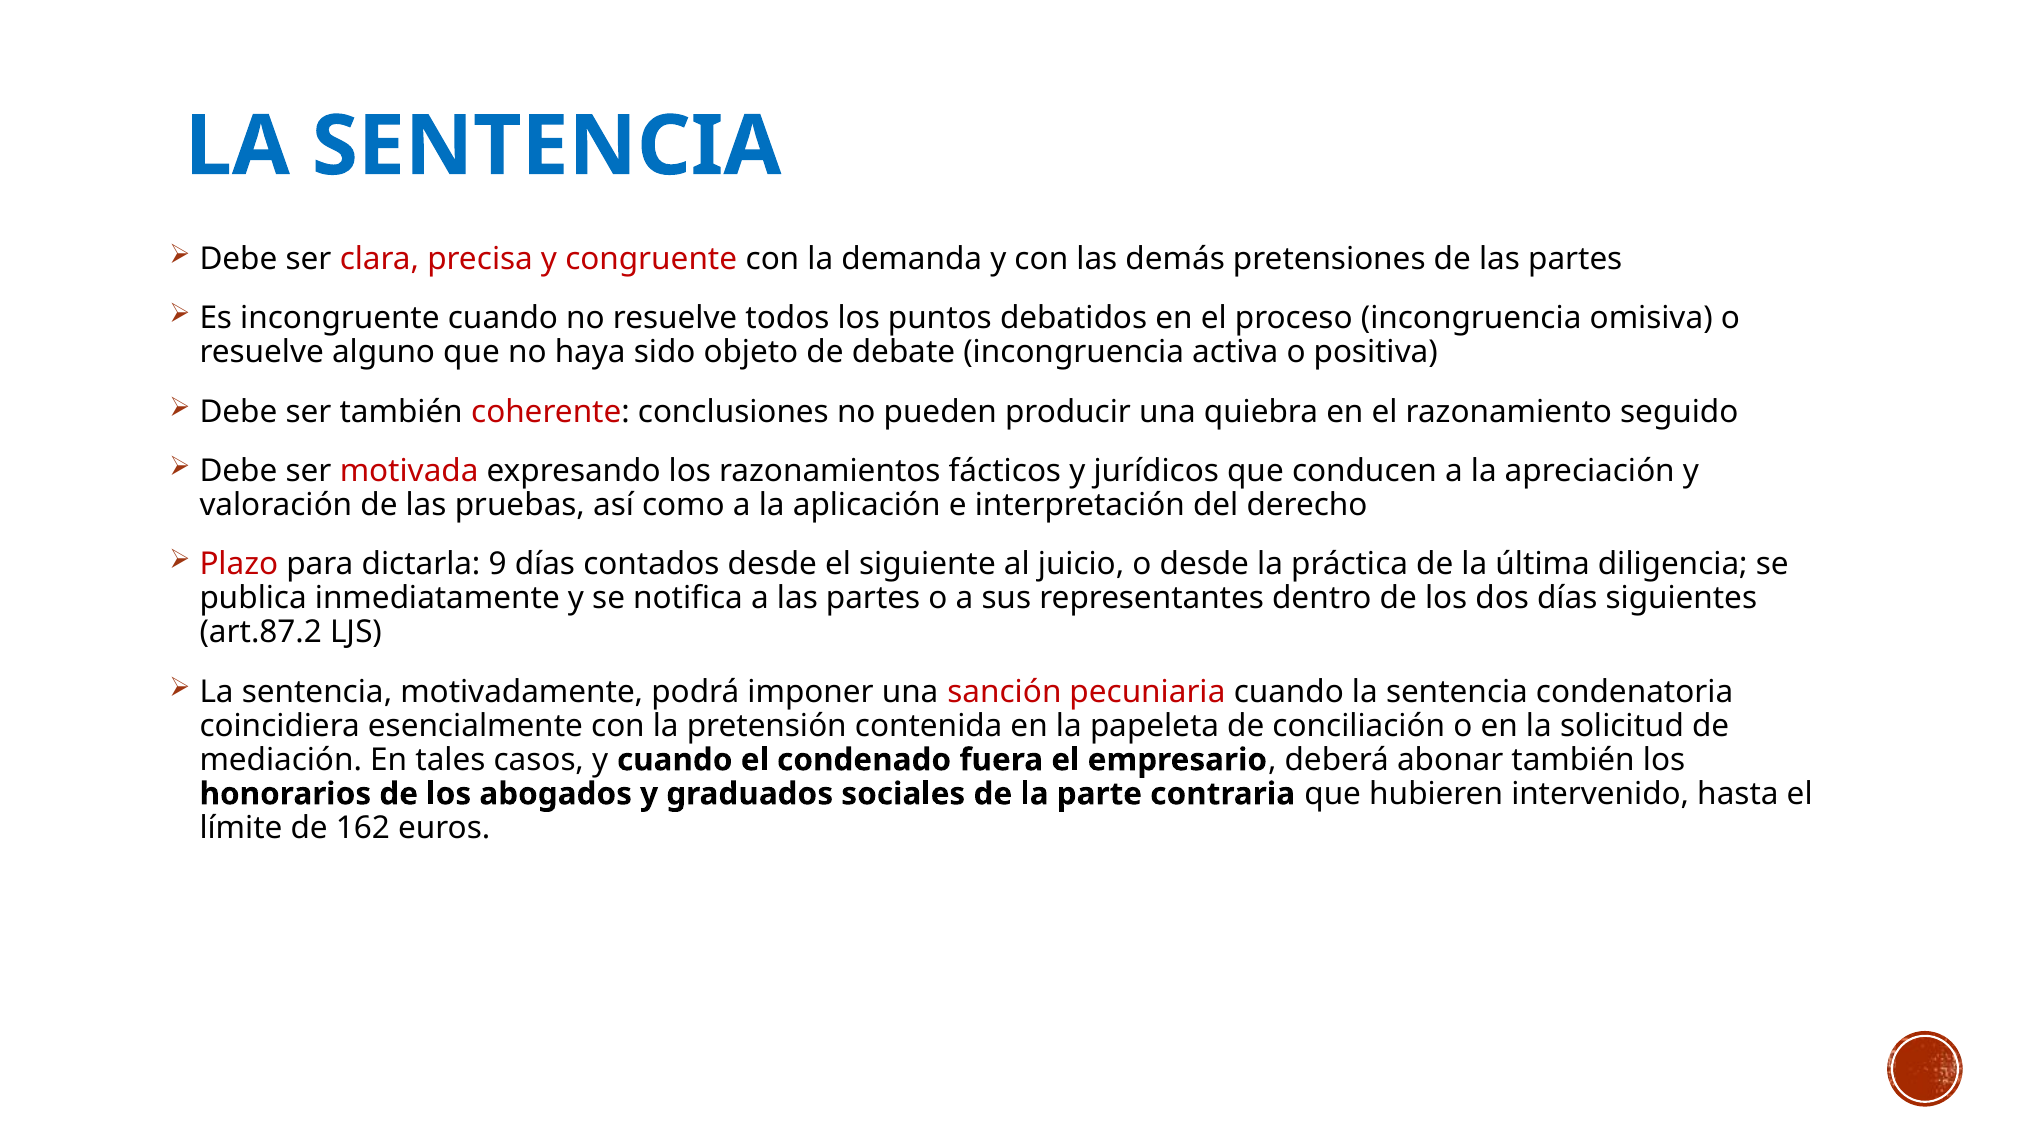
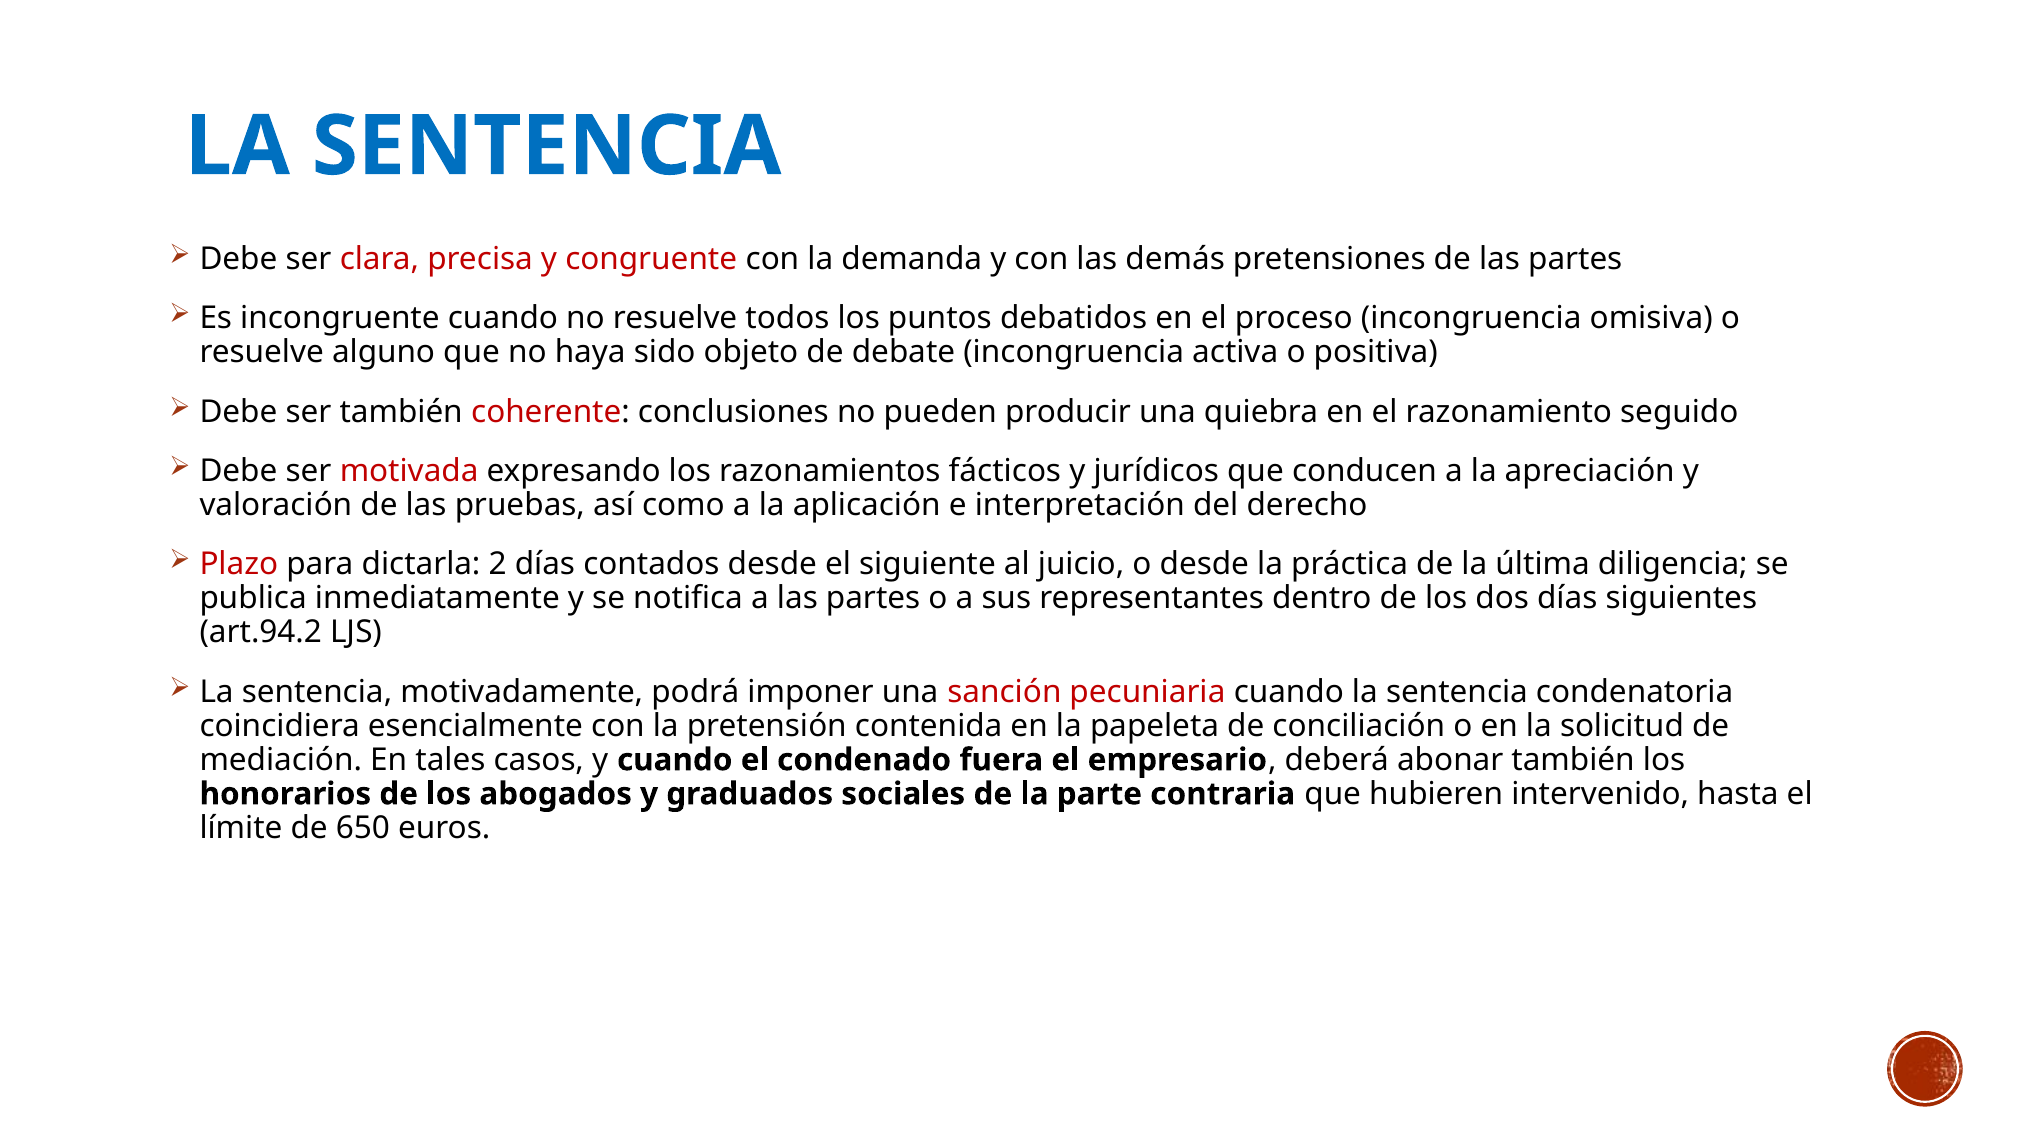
9: 9 -> 2 (498, 564)
art.87.2: art.87.2 -> art.94.2 (261, 633)
162: 162 -> 650 (363, 828)
